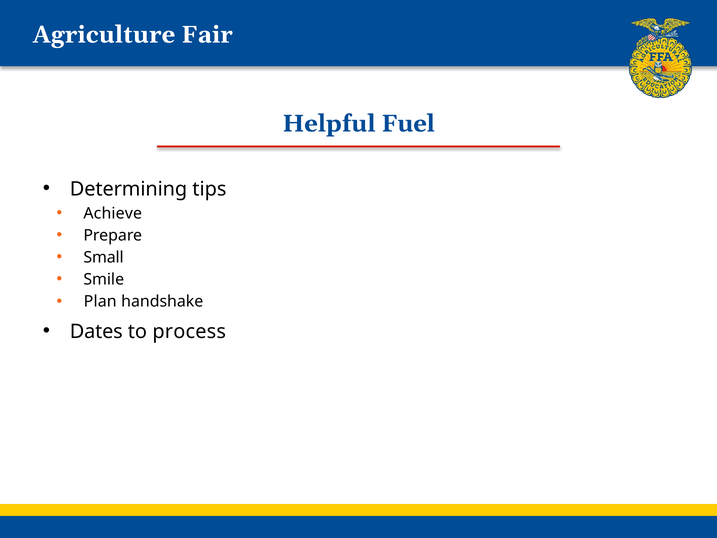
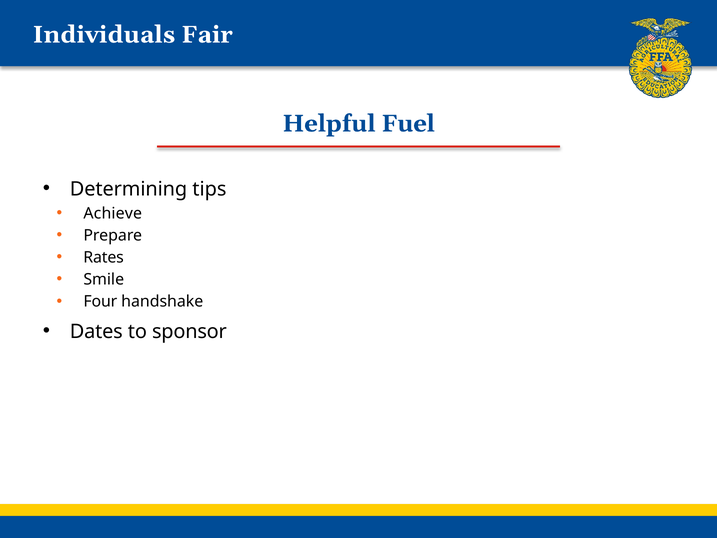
Agriculture: Agriculture -> Individuals (104, 35)
Small: Small -> Rates (104, 257)
Plan: Plan -> Four (100, 302)
process: process -> sponsor (189, 331)
